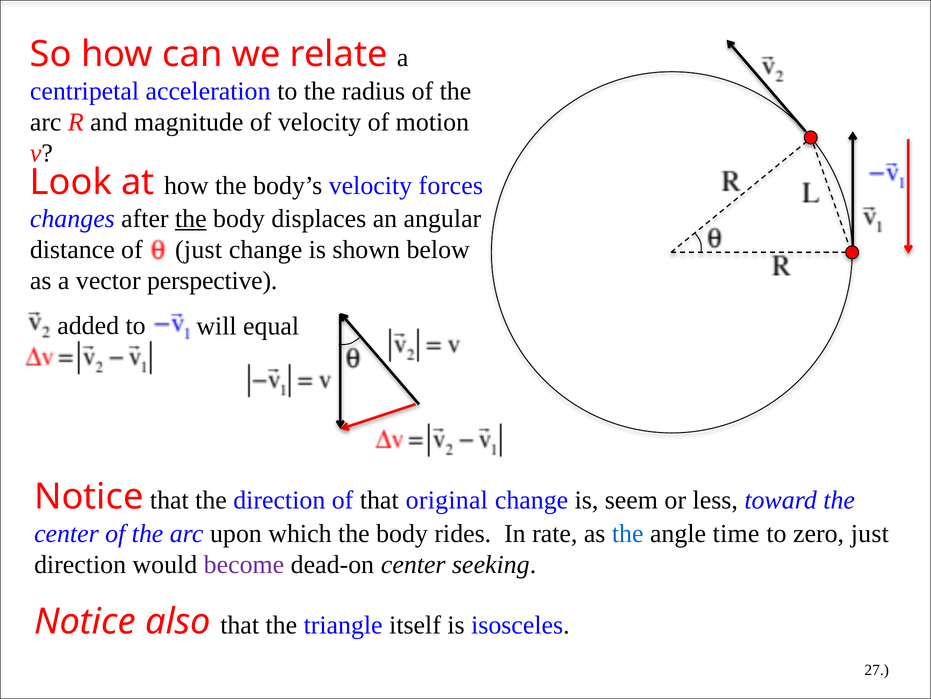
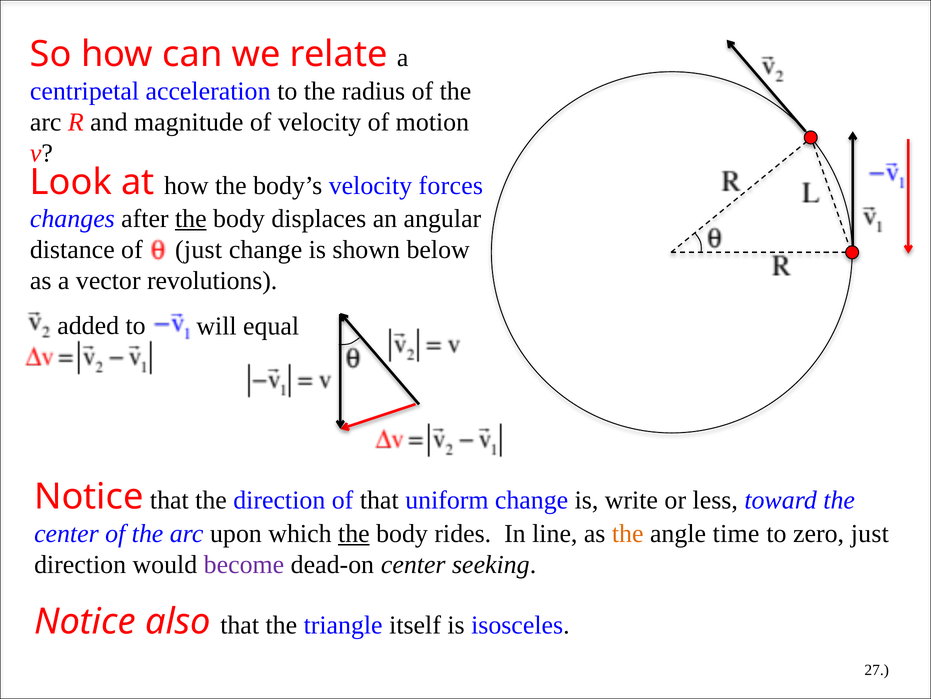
perspective: perspective -> revolutions (212, 281)
original: original -> uniform (447, 500)
seem: seem -> write (631, 500)
the underline: none -> present (354, 533)
rate: rate -> line (555, 533)
the colour: blue -> orange (628, 533)
